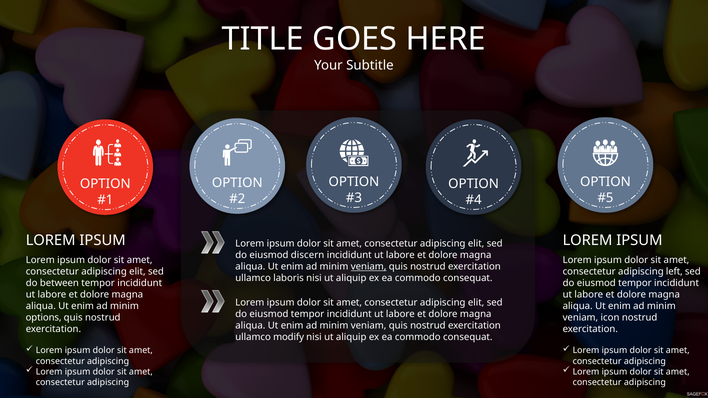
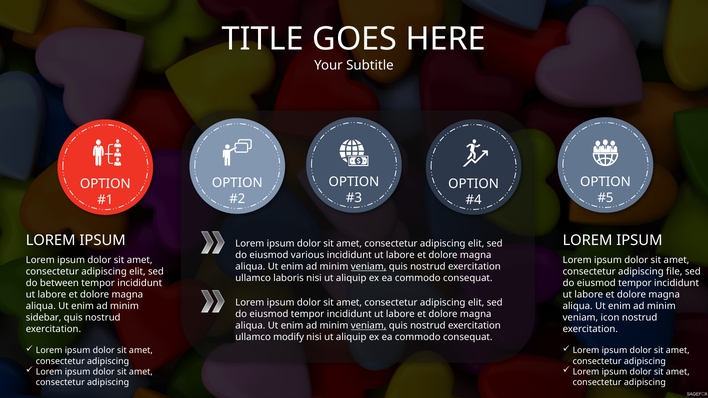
discern: discern -> various (308, 255)
left: left -> file (674, 272)
options: options -> sidebar (44, 318)
veniam underline: none -> present (369, 326)
